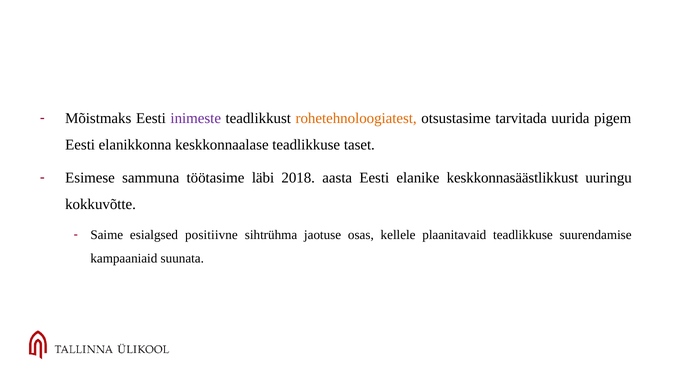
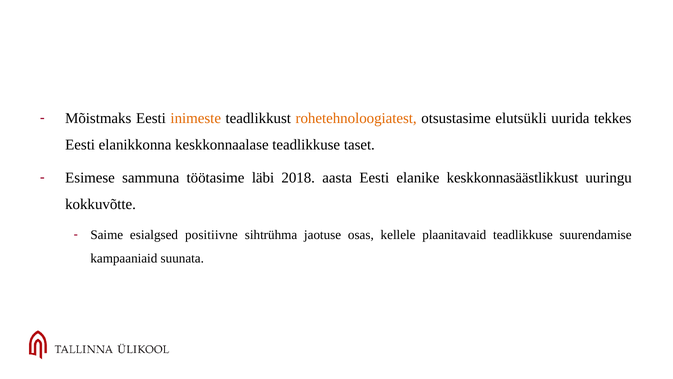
inimeste colour: purple -> orange (196, 118)
tarvitada: tarvitada -> elutsükli (521, 118)
pigem: pigem -> tekkes (613, 118)
